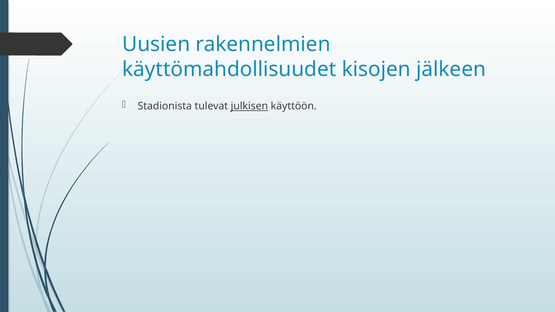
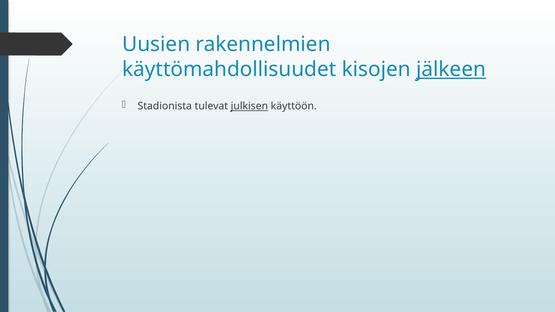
jälkeen underline: none -> present (451, 69)
